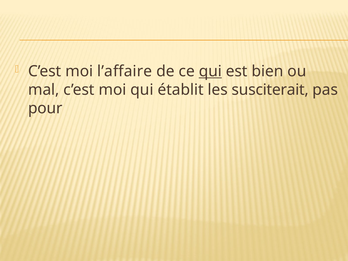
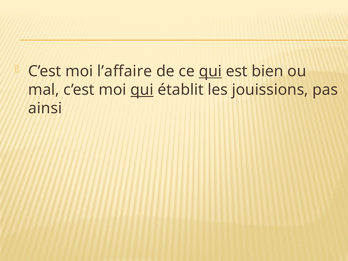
qui underline: none -> present (142, 90)
susciterait: susciterait -> jouissions (270, 90)
pour: pour -> ainsi (45, 108)
